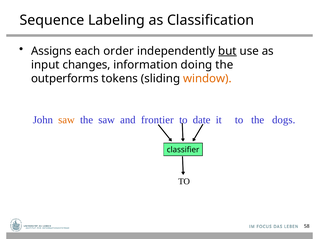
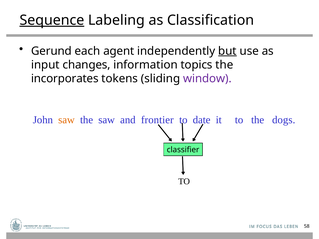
Sequence underline: none -> present (52, 20)
Assigns: Assigns -> Gerund (51, 51)
order: order -> agent (119, 51)
doing: doing -> topics (197, 65)
outperforms: outperforms -> incorporates (65, 79)
window colour: orange -> purple (207, 79)
